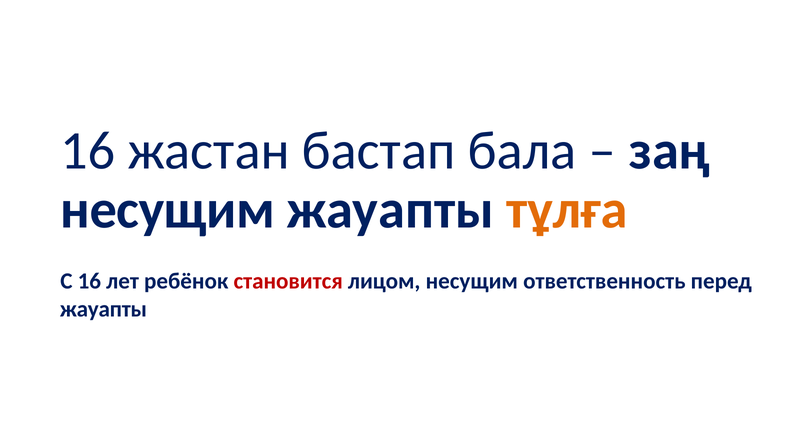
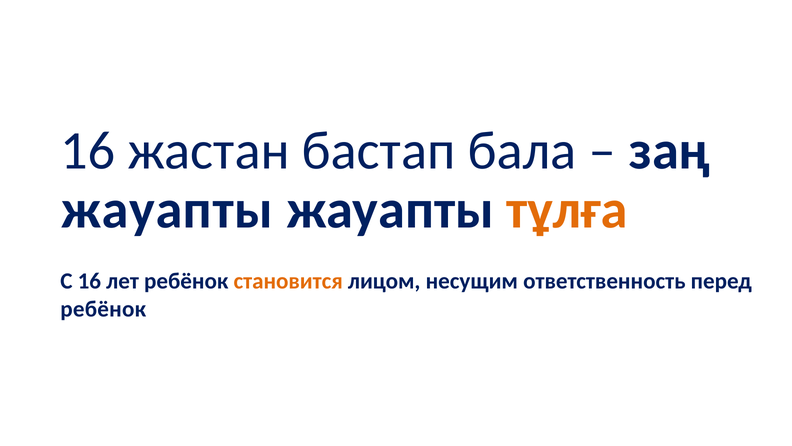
несущим: несущим -> жауапты (167, 209)
становится colour: red -> orange (288, 281)
жауапты: жауапты -> ребёнок (103, 309)
